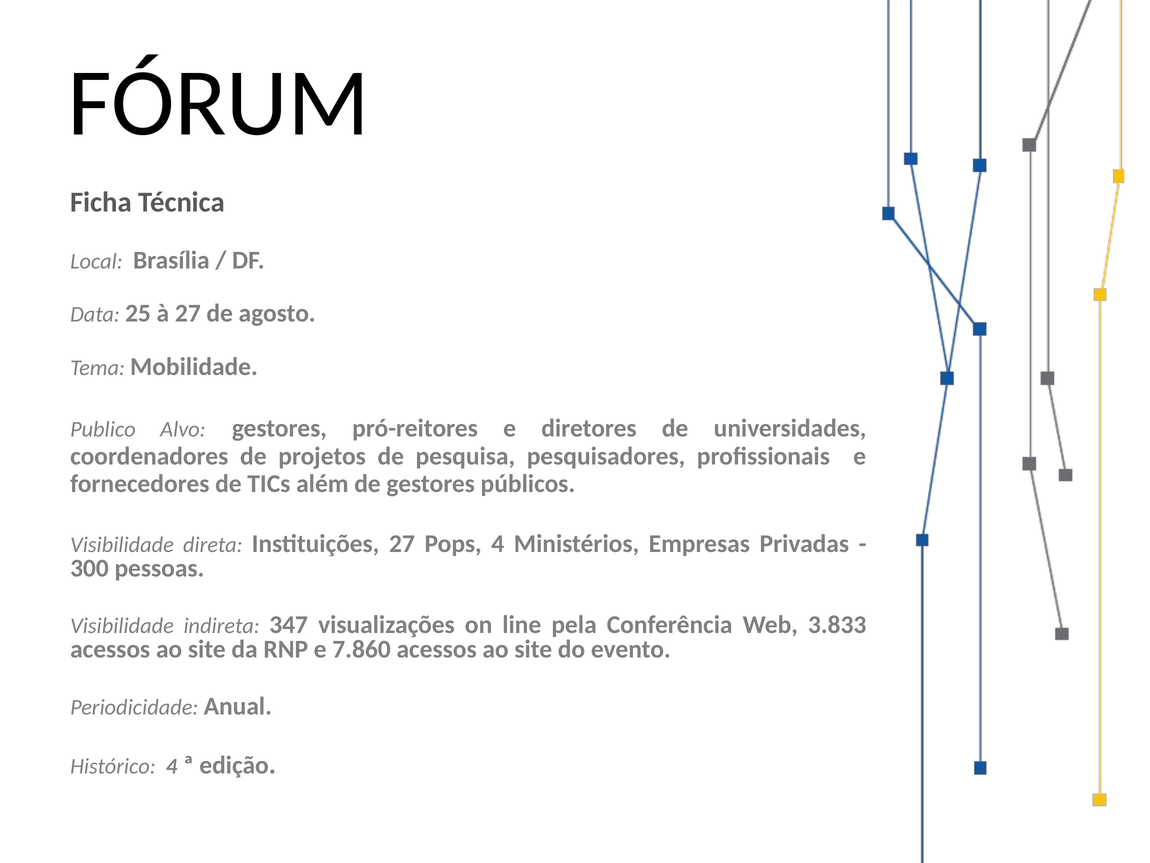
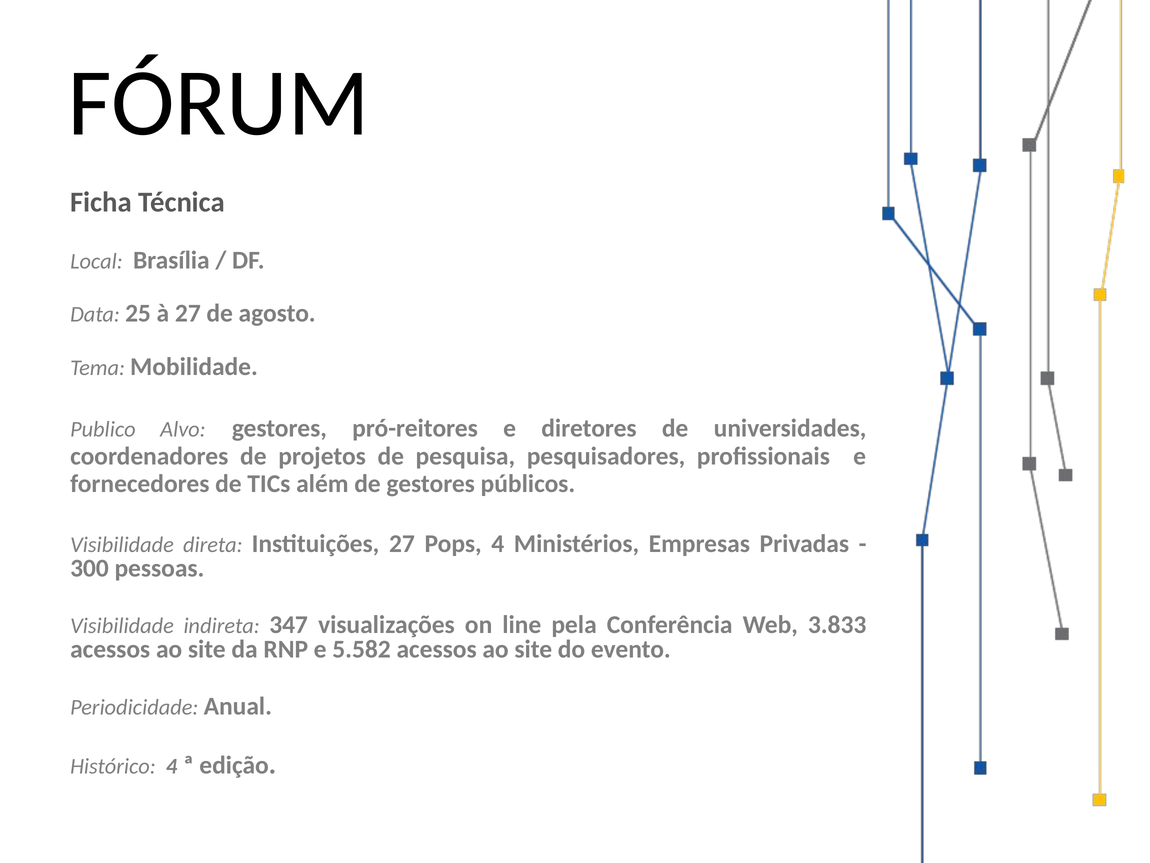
7.860: 7.860 -> 5.582 (362, 649)
